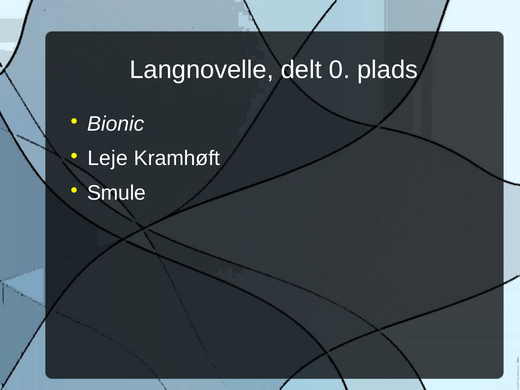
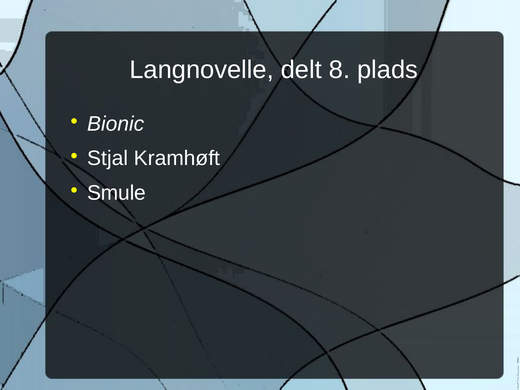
0: 0 -> 8 (339, 70)
Leje: Leje -> Stjal (108, 158)
